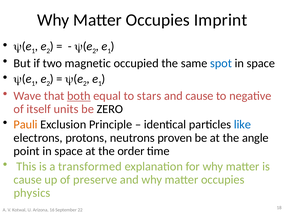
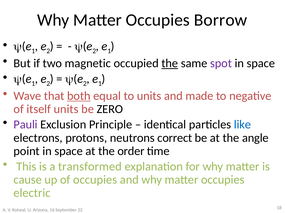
Imprint: Imprint -> Borrow (221, 20)
the underline: none -> present (170, 64)
spot colour: blue -> purple (221, 64)
to stars: stars -> units (149, 96)
and cause: cause -> made (199, 96)
Pauli colour: orange -> purple (26, 125)
proven: proven -> correct (175, 138)
of preserve: preserve -> occupies (95, 180)
physics: physics -> electric (32, 194)
